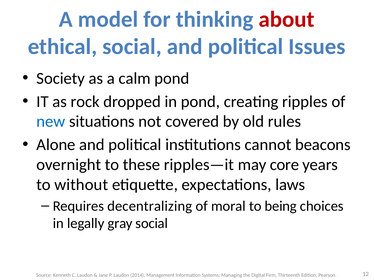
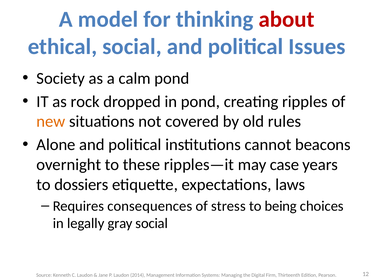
new colour: blue -> orange (51, 122)
core: core -> case (284, 165)
without: without -> dossiers (81, 185)
decentralizing: decentralizing -> consequences (150, 206)
moral: moral -> stress (228, 206)
